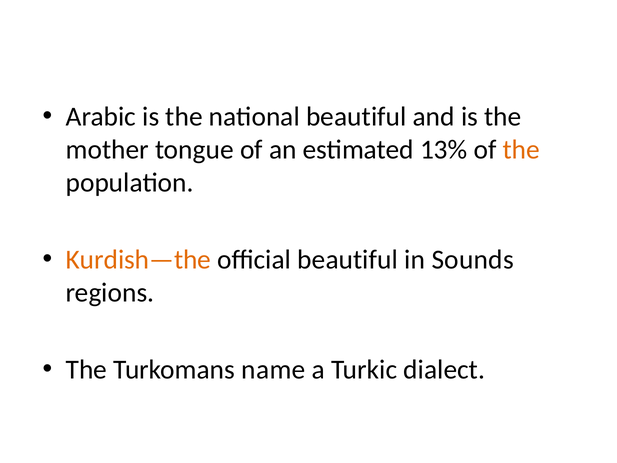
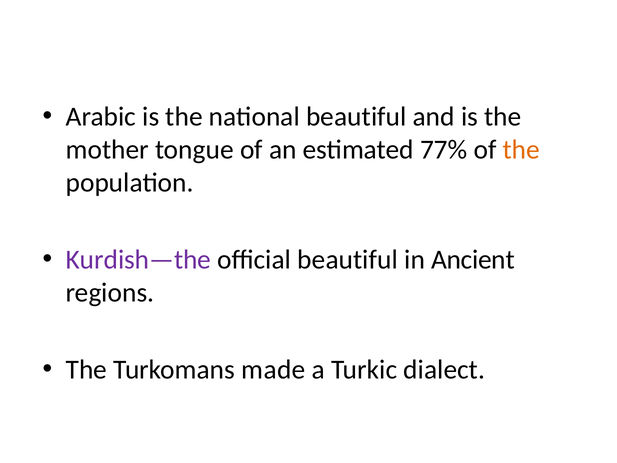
13%: 13% -> 77% (444, 150)
Kurdish—the colour: orange -> purple (138, 260)
Sounds: Sounds -> Ancient (473, 260)
name: name -> made (273, 369)
